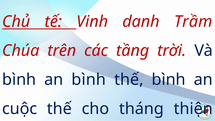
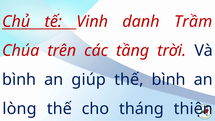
an bình: bình -> giúp (89, 80)
cuộc: cuộc -> lòng (20, 109)
